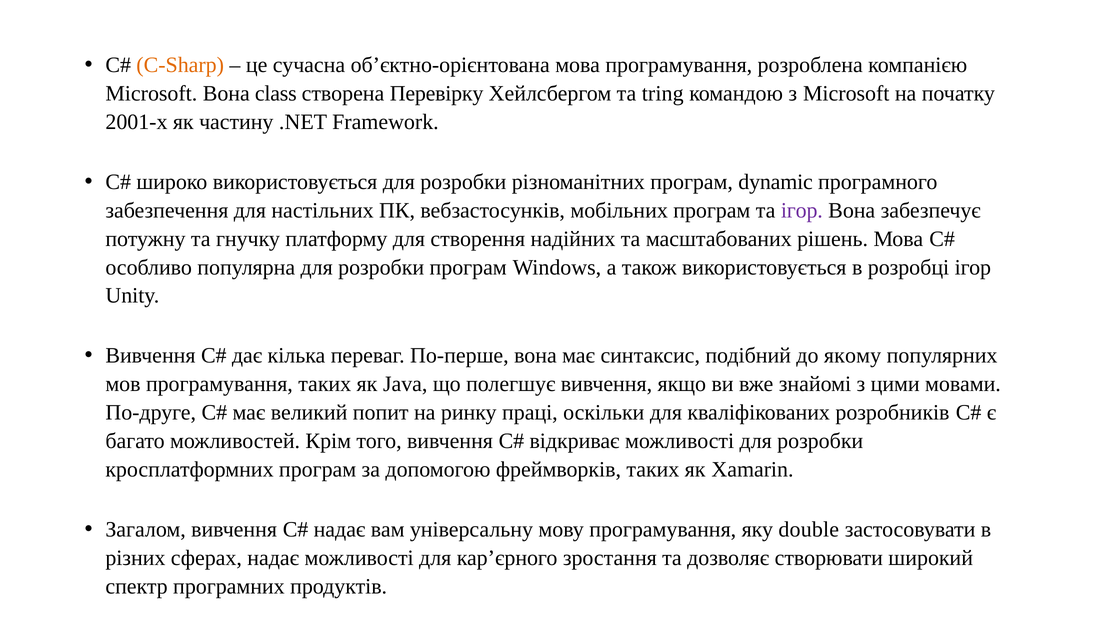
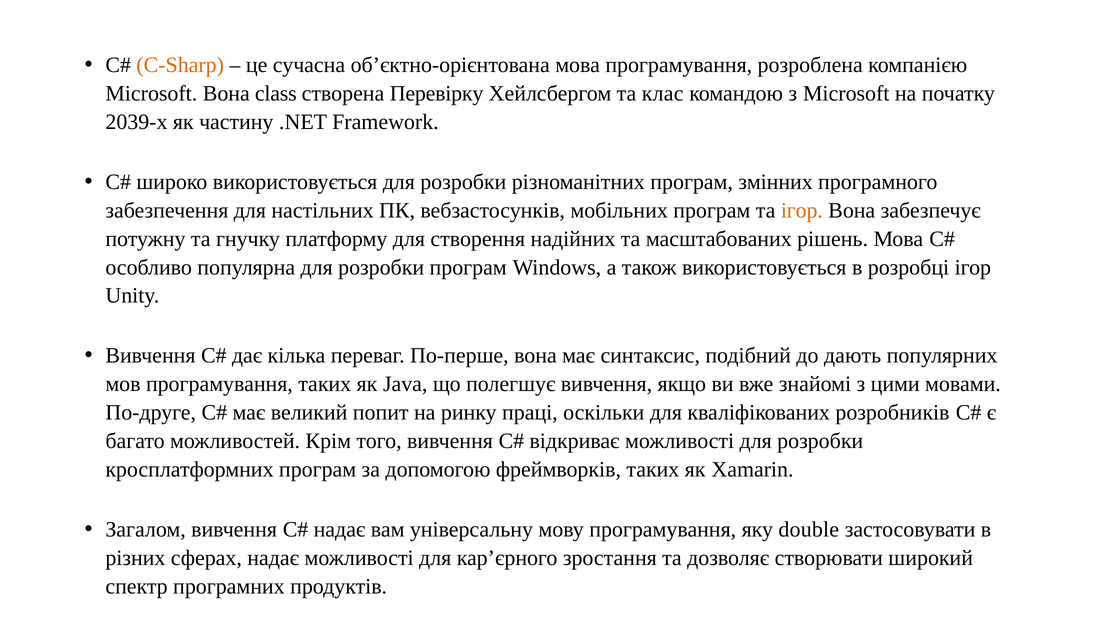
tring: tring -> клас (663, 94)
2001-х: 2001-х -> 2039-х (136, 122)
dynamic: dynamic -> змінних (776, 182)
ігор colour: purple -> orange (802, 211)
якому: якому -> дають (853, 356)
